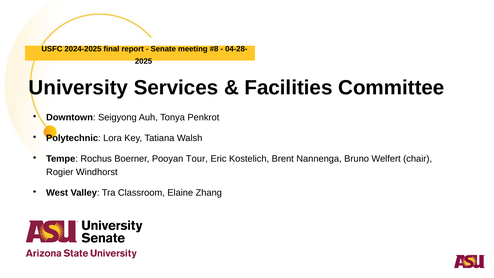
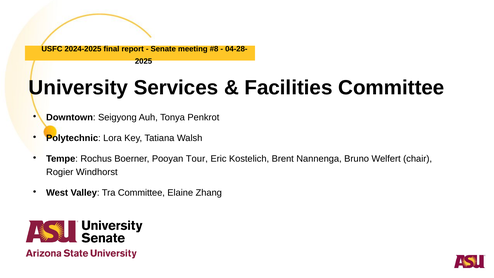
Tra Classroom: Classroom -> Committee (141, 193)
